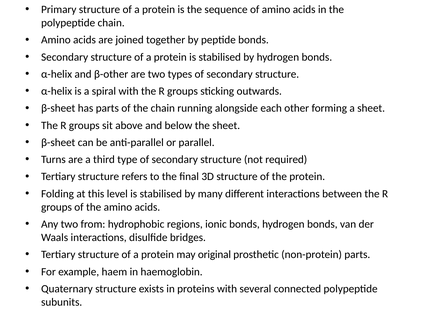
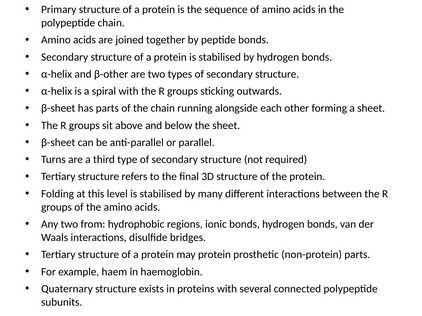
may original: original -> protein (214, 255)
